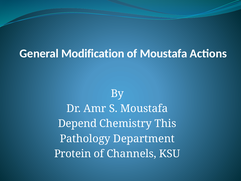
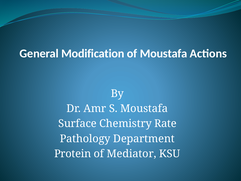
Depend: Depend -> Surface (77, 123)
This: This -> Rate (165, 123)
Channels: Channels -> Mediator (131, 153)
